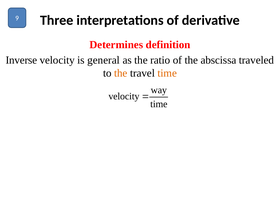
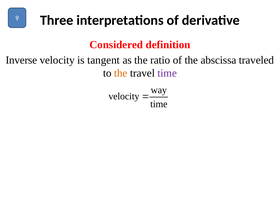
Determines: Determines -> Considered (116, 45)
general: general -> tangent (104, 60)
time colour: orange -> purple (167, 73)
